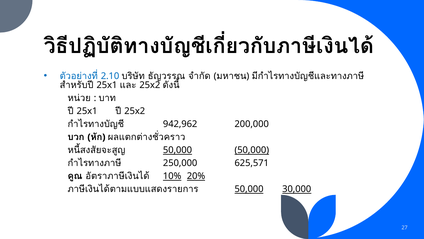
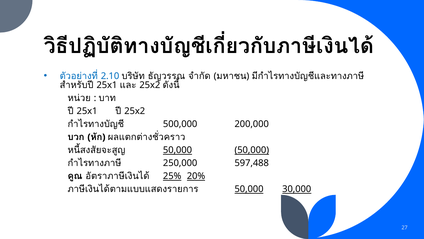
942,962: 942,962 -> 500,000 (180, 124)
625,571: 625,571 -> 597,488 (252, 163)
10%: 10% -> 25% (172, 176)
